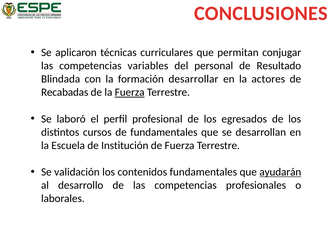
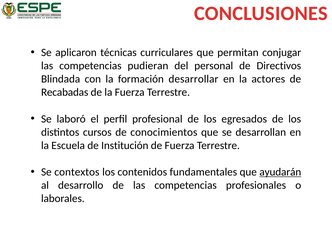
variables: variables -> pudieran (148, 66)
Resultado: Resultado -> Directivos (279, 66)
Fuerza underline: present -> none (130, 92)
de fundamentales: fundamentales -> conocimientos (164, 132)
validación: validación -> contextos (77, 172)
